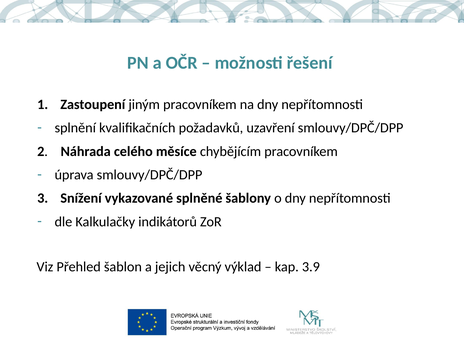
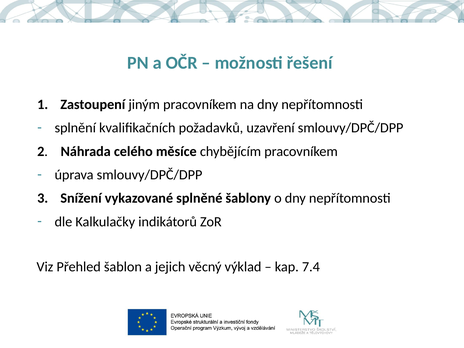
3.9: 3.9 -> 7.4 (311, 267)
